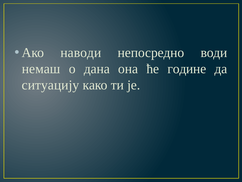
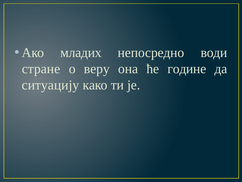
наводи: наводи -> младих (81, 53)
немаш: немаш -> стране (41, 69)
дана: дана -> веру (97, 69)
